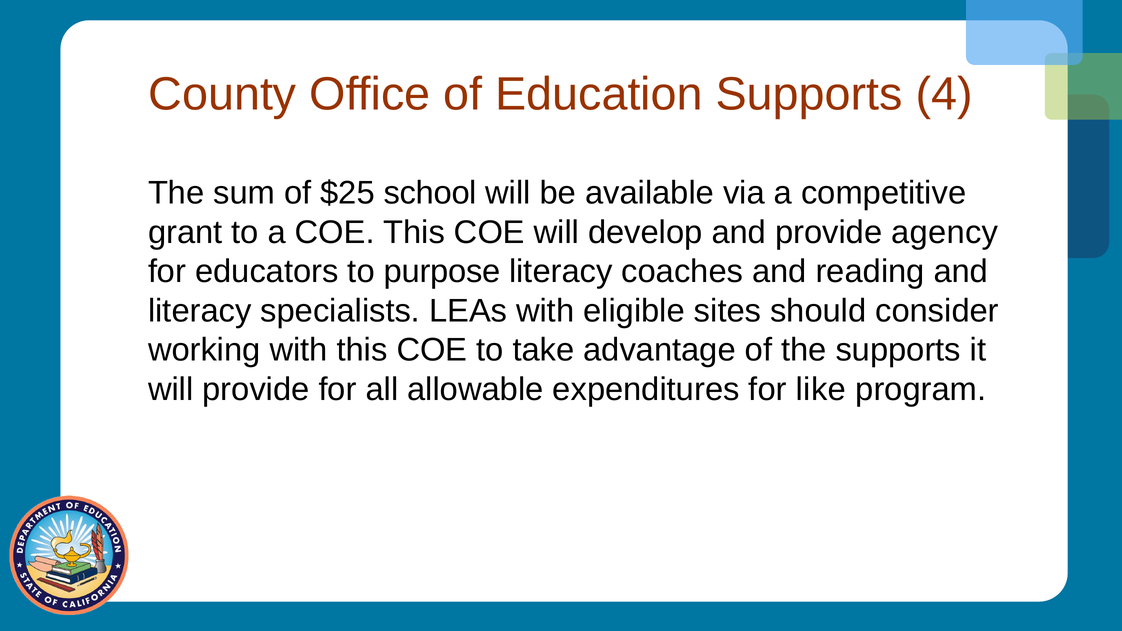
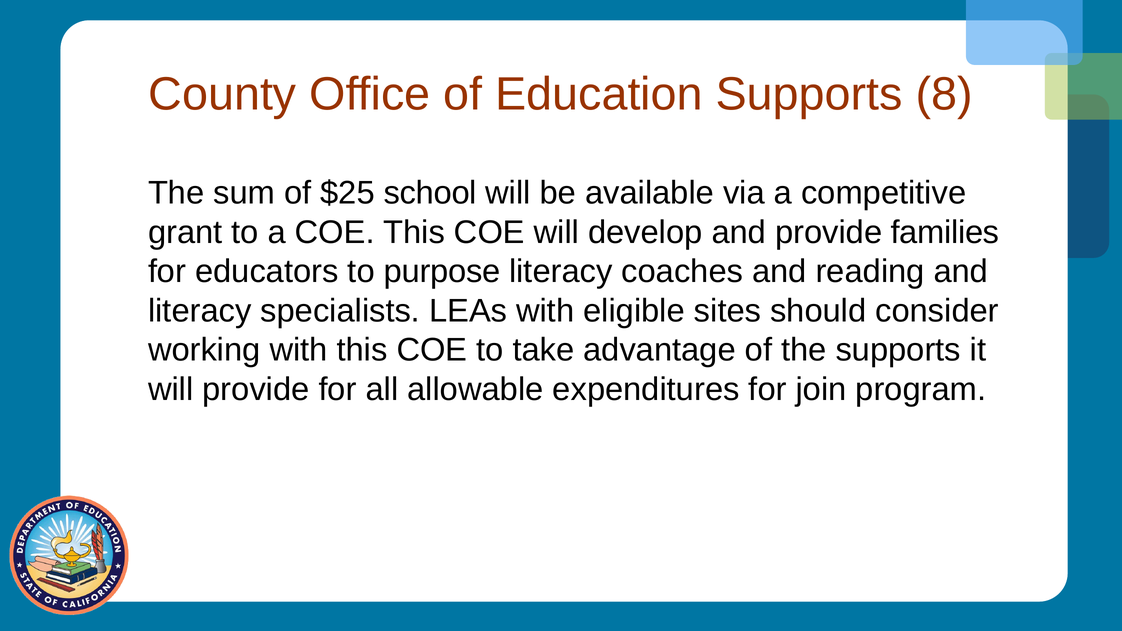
4: 4 -> 8 (944, 94)
agency: agency -> families (945, 232)
like: like -> join (821, 390)
